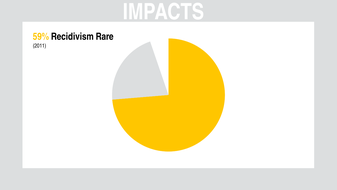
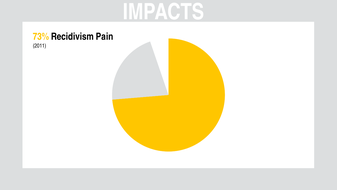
59%: 59% -> 73% (41, 37)
Rare: Rare -> Pain (105, 37)
